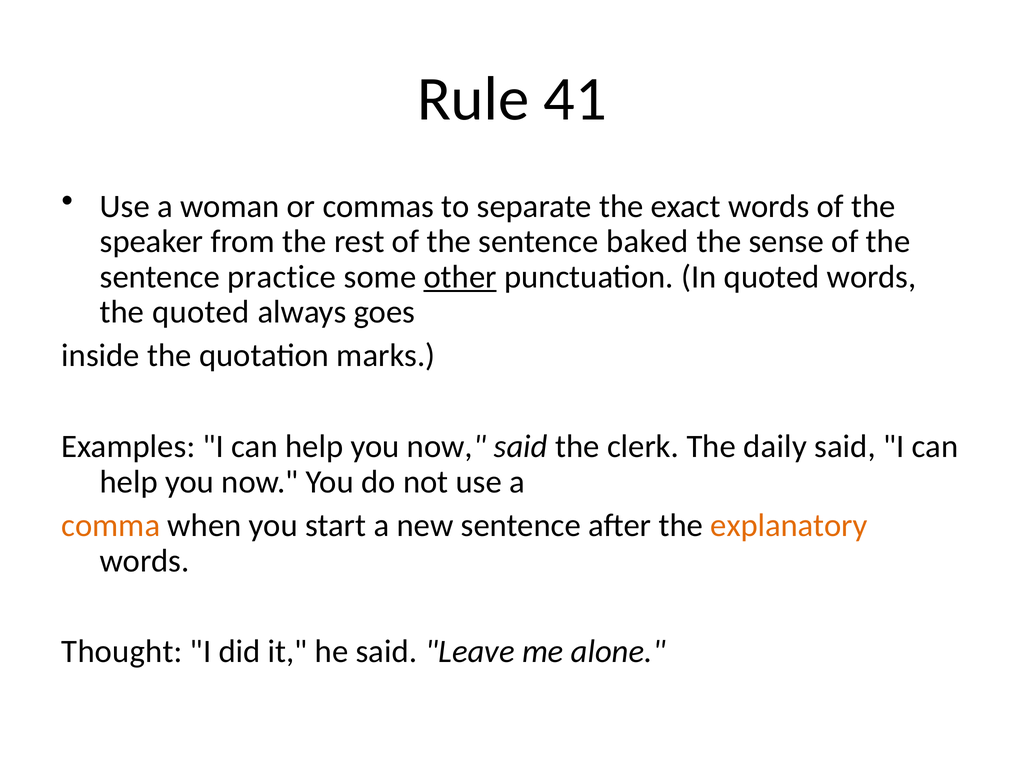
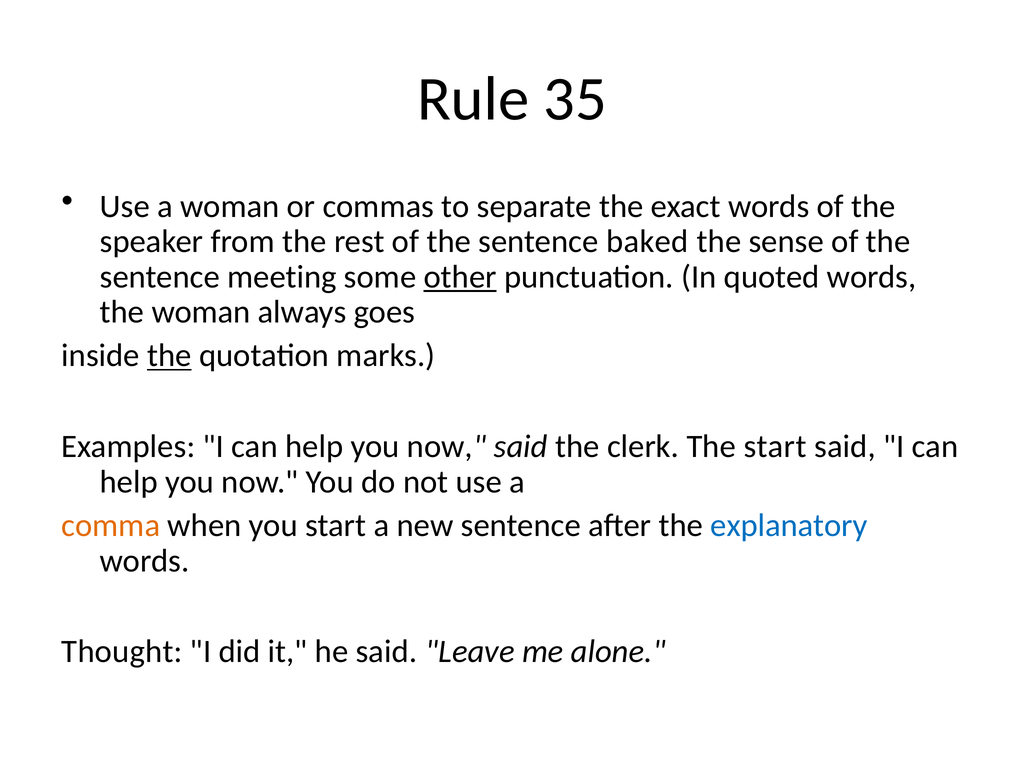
41: 41 -> 35 (575, 99)
practice: practice -> meeting (282, 277)
the quoted: quoted -> woman (201, 312)
the underline: none -> present (169, 356)
The daily: daily -> start (775, 447)
explanatory colour: orange -> blue (789, 525)
